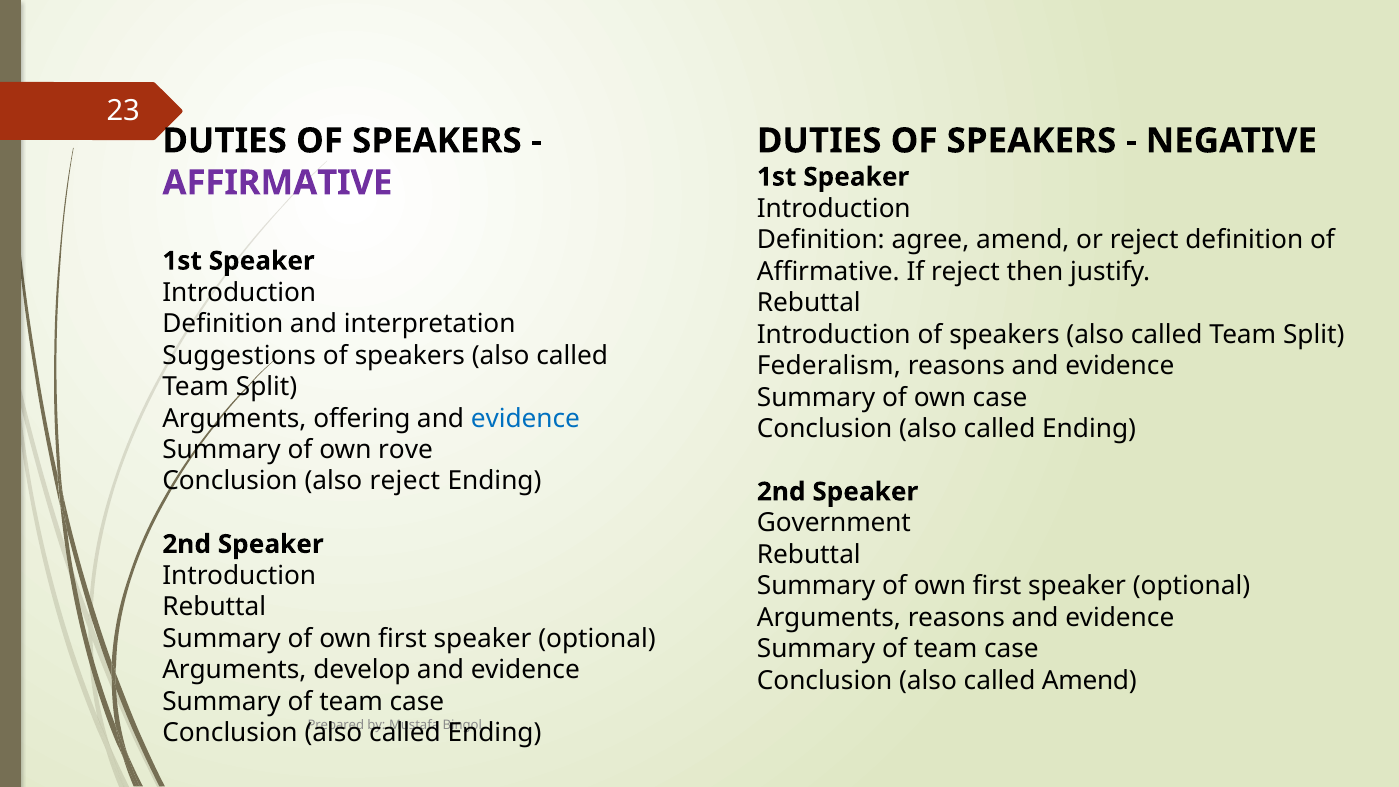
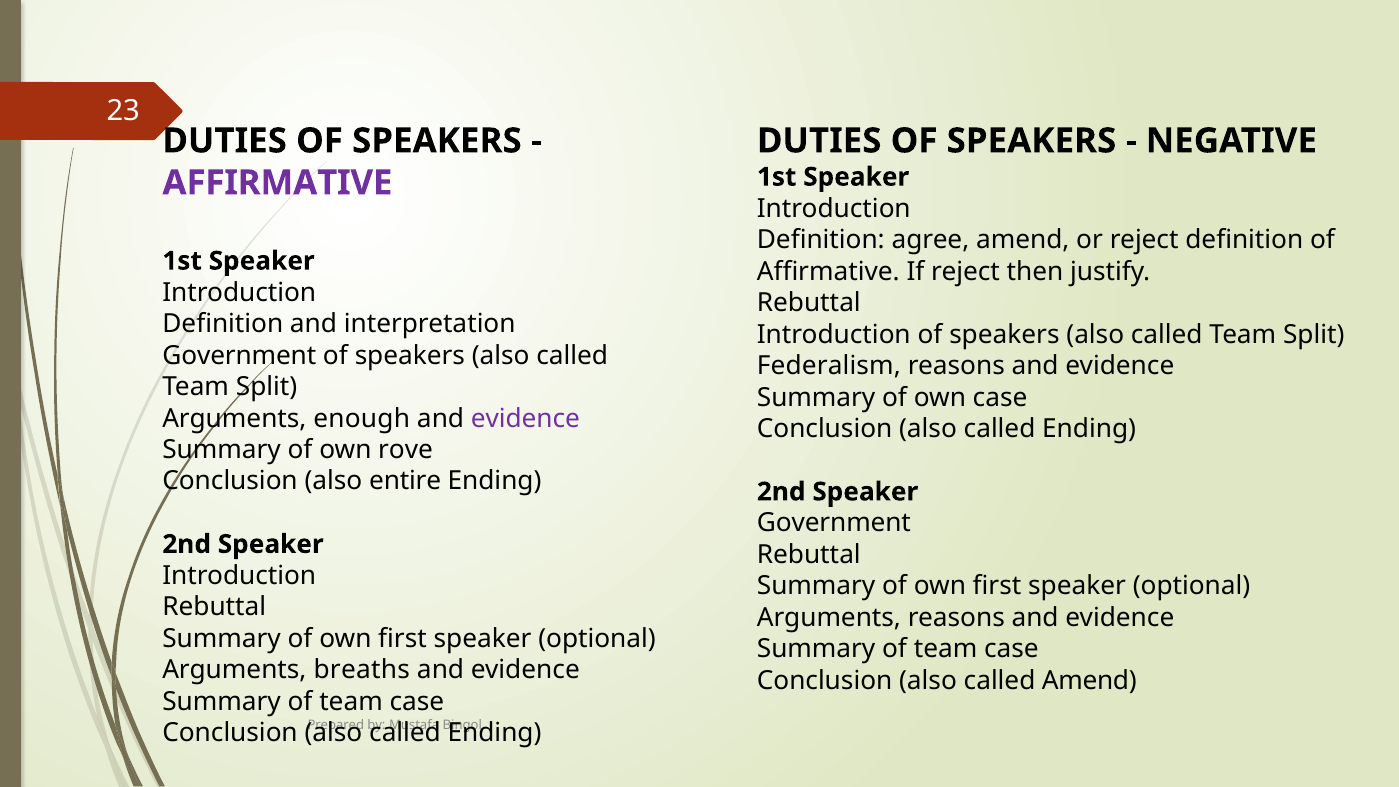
Suggestions: Suggestions -> Government (239, 355)
offering: offering -> enough (362, 418)
evidence colour: blue -> purple (525, 418)
also reject: reject -> entire (405, 481)
develop: develop -> breaths (362, 670)
